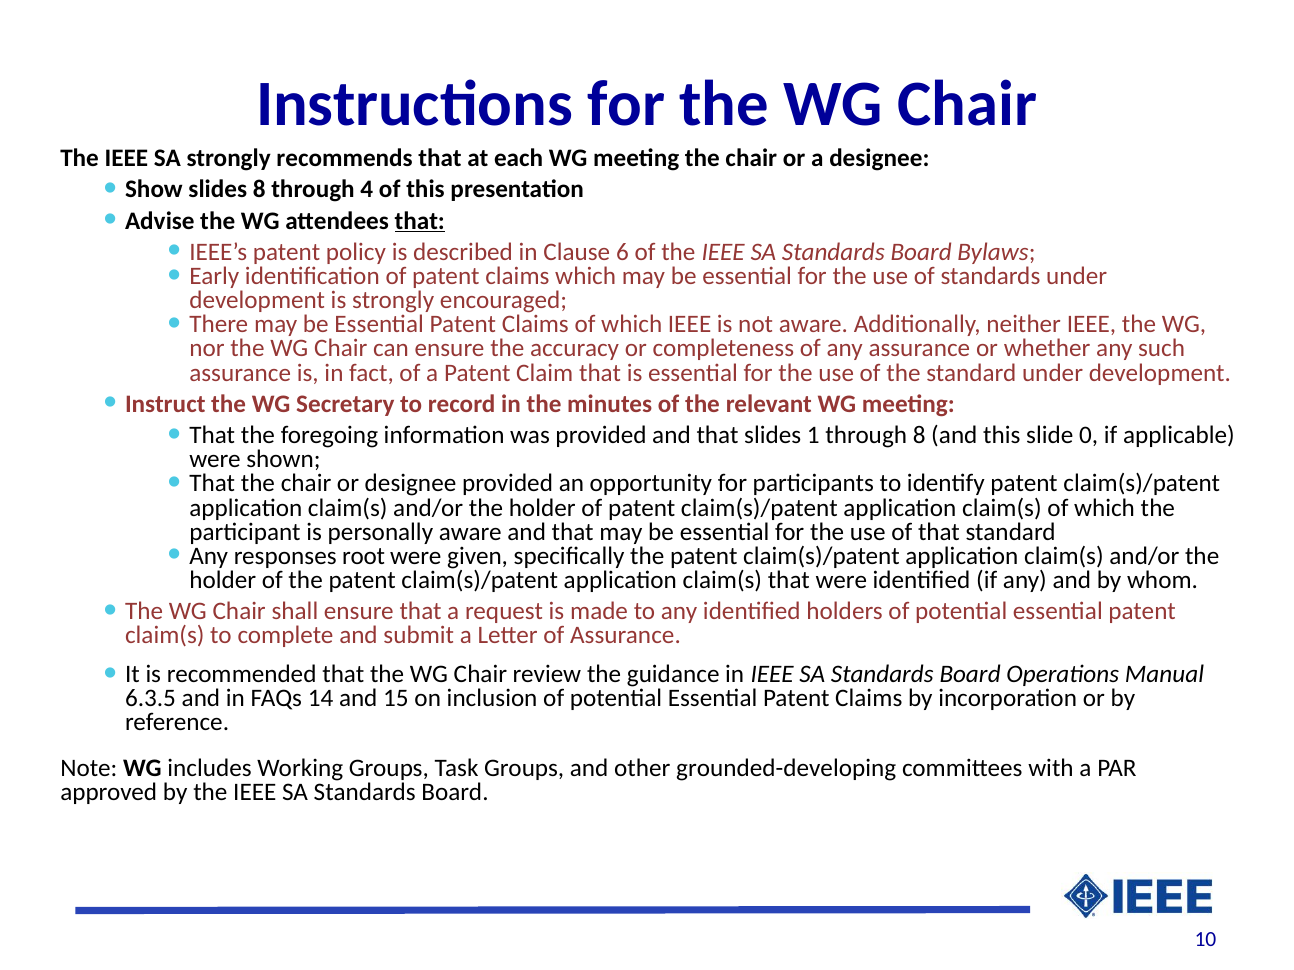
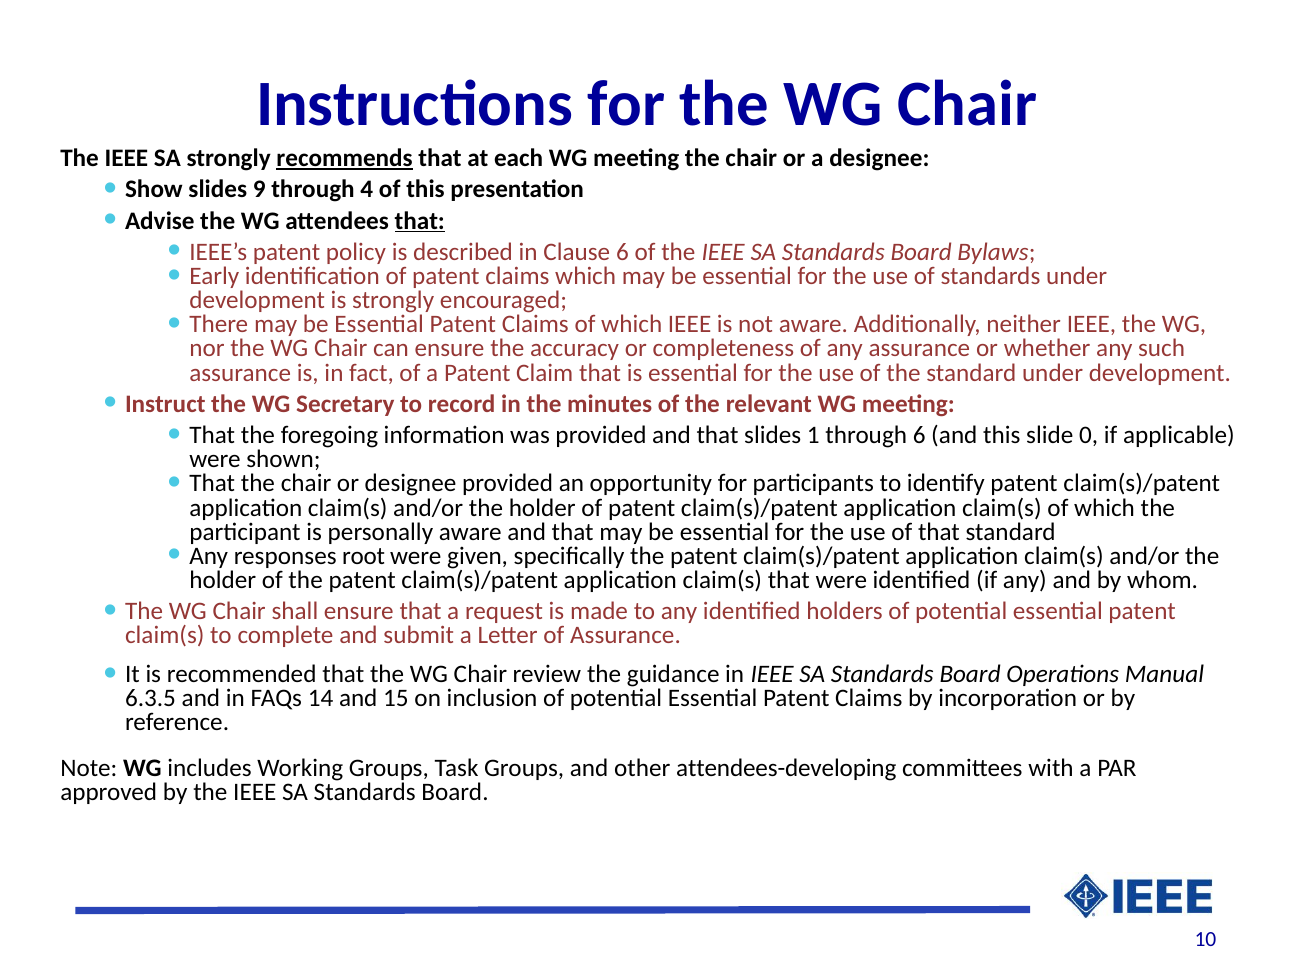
recommends underline: none -> present (345, 158)
slides 8: 8 -> 9 (259, 190)
through 8: 8 -> 6 (919, 436)
grounded-developing: grounded-developing -> attendees-developing (786, 768)
